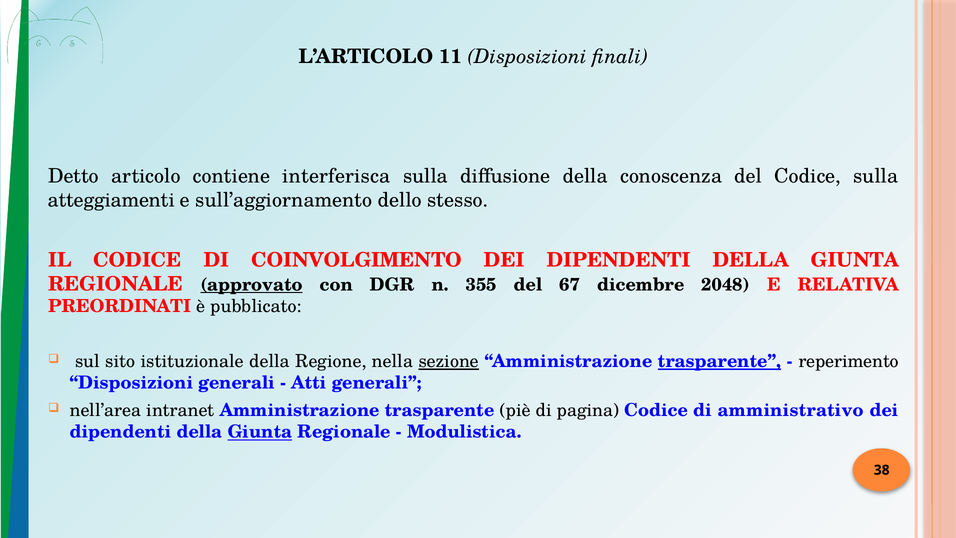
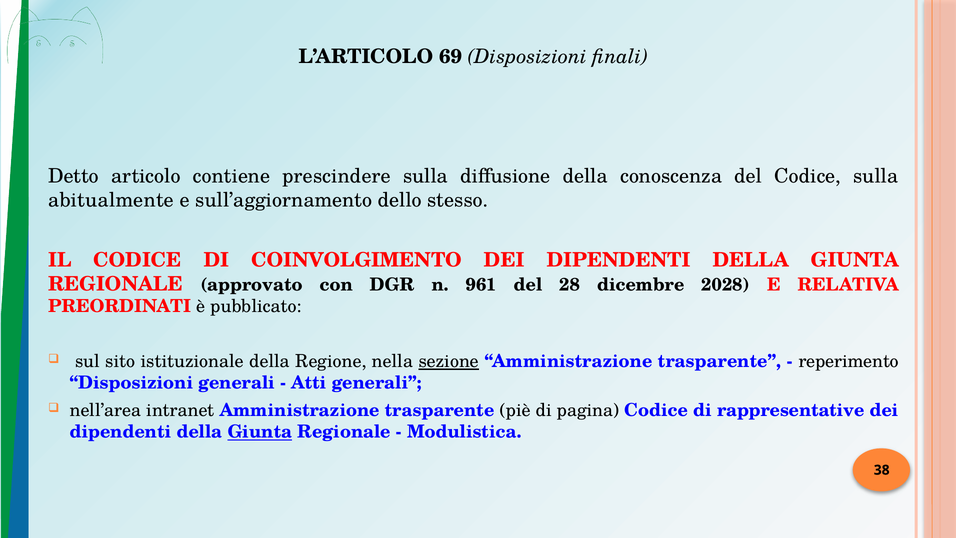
11: 11 -> 69 (451, 56)
interferisca: interferisca -> prescindere (336, 176)
atteggiamenti: atteggiamenti -> abitualmente (111, 200)
approvato underline: present -> none (252, 284)
355: 355 -> 961 (481, 284)
67: 67 -> 28 (570, 284)
2048: 2048 -> 2028 (726, 284)
trasparente underline: present -> none (720, 361)
amministrativo: amministrativo -> rappresentative (791, 410)
